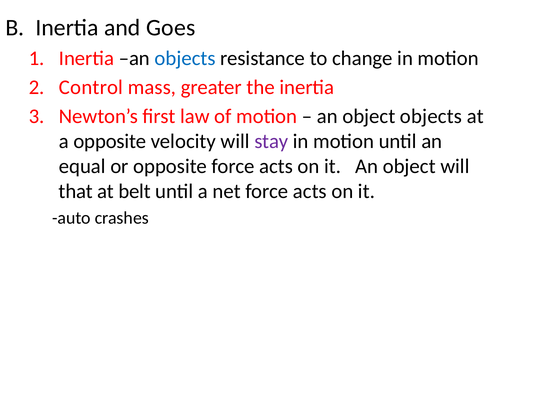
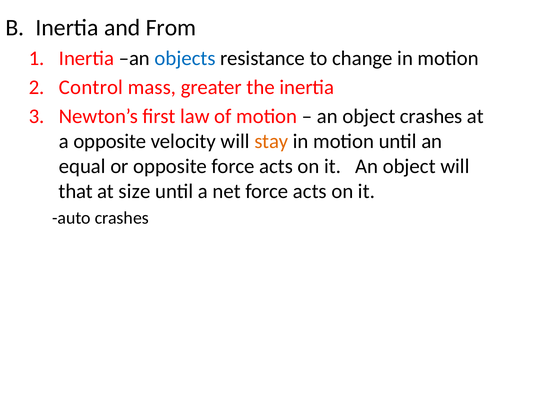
Goes: Goes -> From (171, 28)
object objects: objects -> crashes (431, 117)
stay colour: purple -> orange (271, 142)
belt: belt -> size (134, 191)
